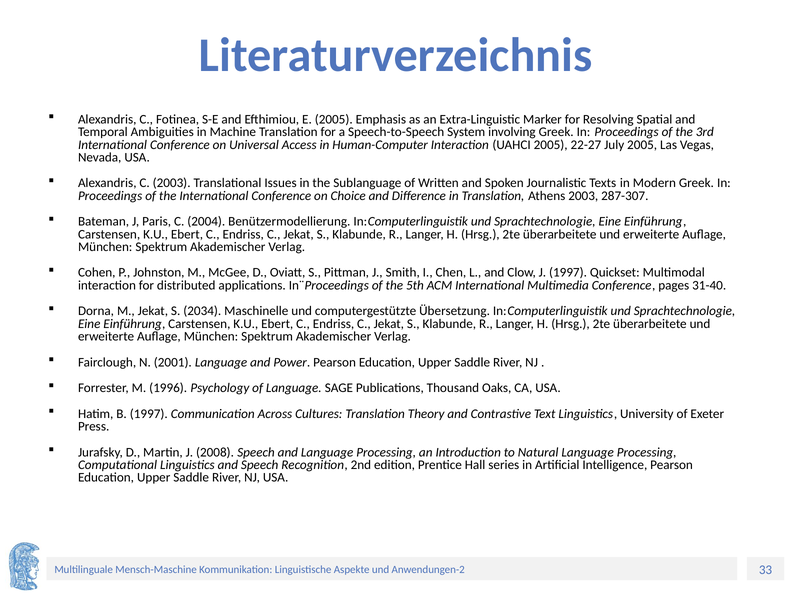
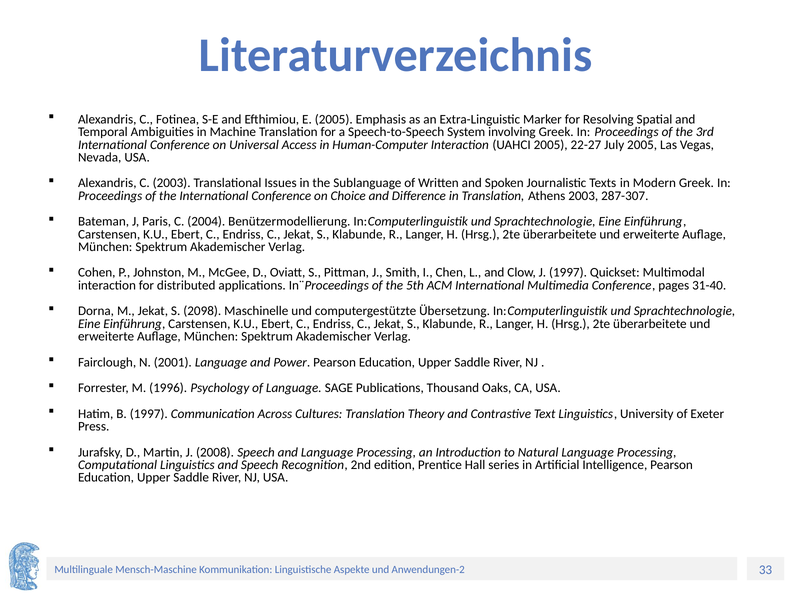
2034: 2034 -> 2098 (202, 311)
